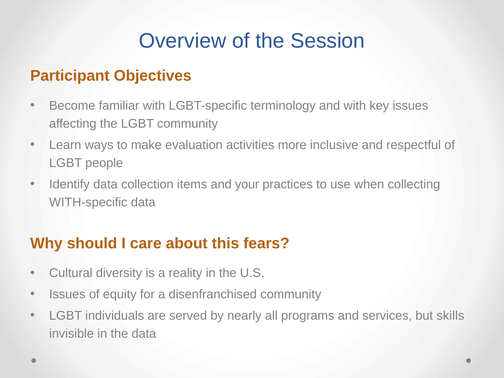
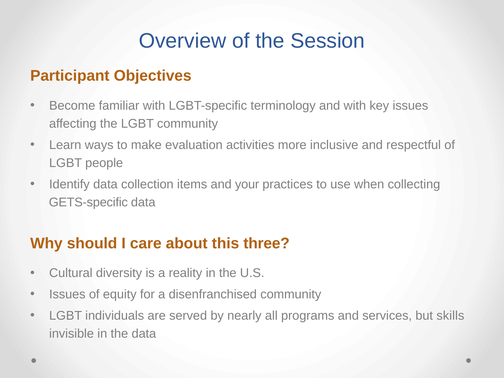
WITH-specific: WITH-specific -> GETS-specific (88, 203)
fears: fears -> three (267, 243)
